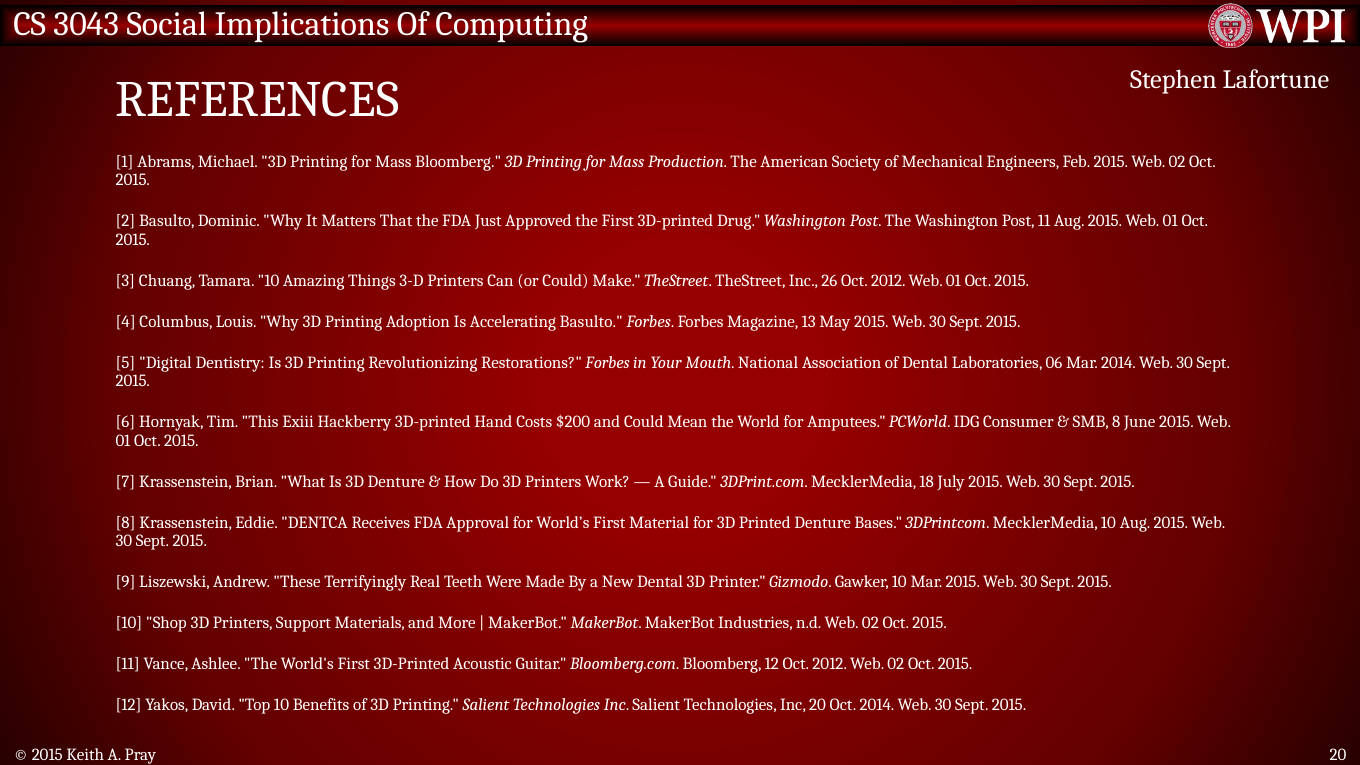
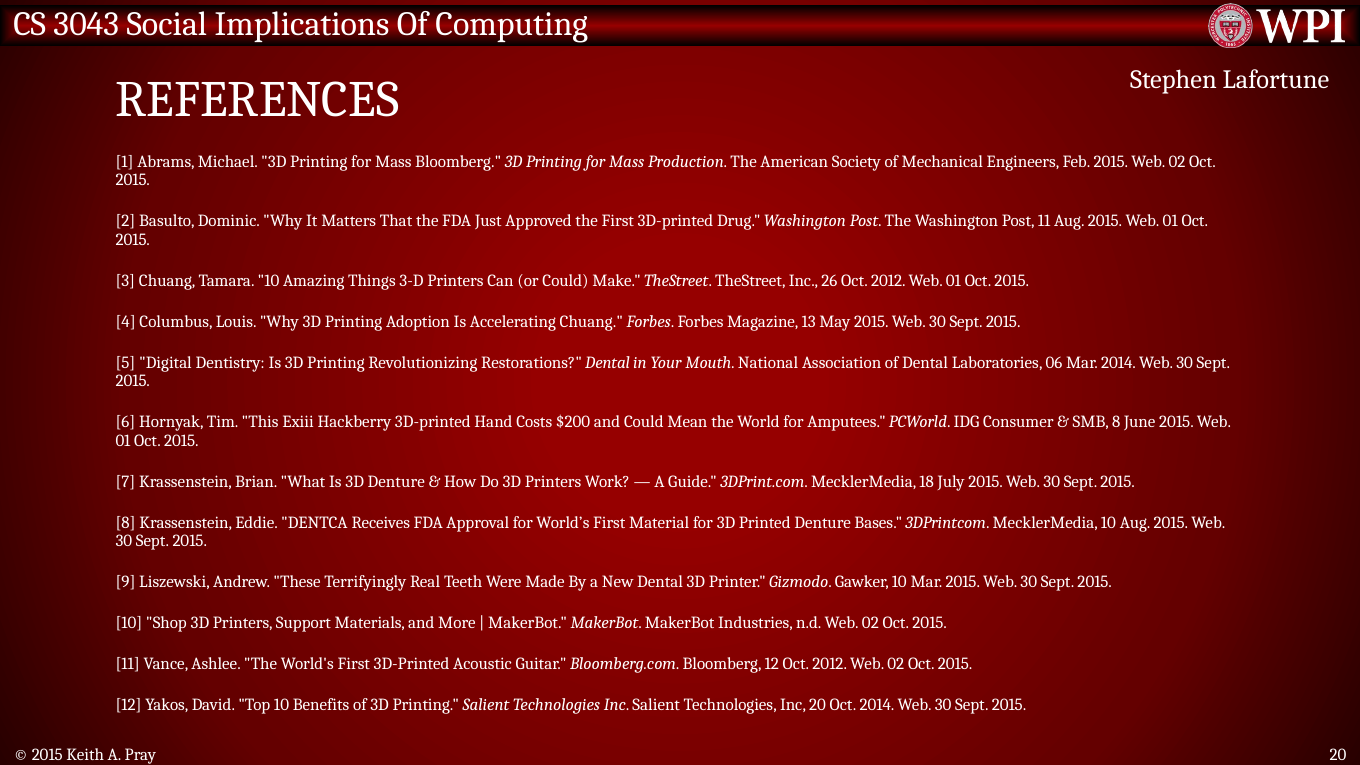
Accelerating Basulto: Basulto -> Chuang (591, 322)
Restorations Forbes: Forbes -> Dental (608, 363)
